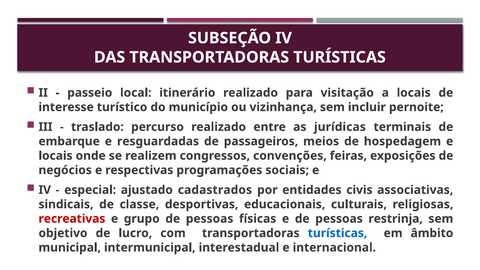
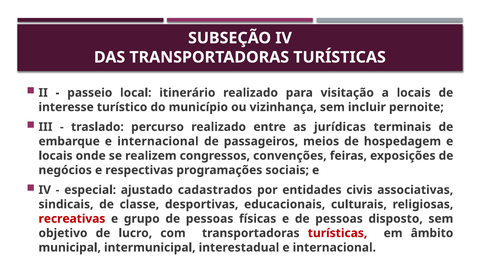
embarque e resguardadas: resguardadas -> internacional (158, 141)
restrinja: restrinja -> disposto (396, 219)
turísticas colour: blue -> red (338, 233)
